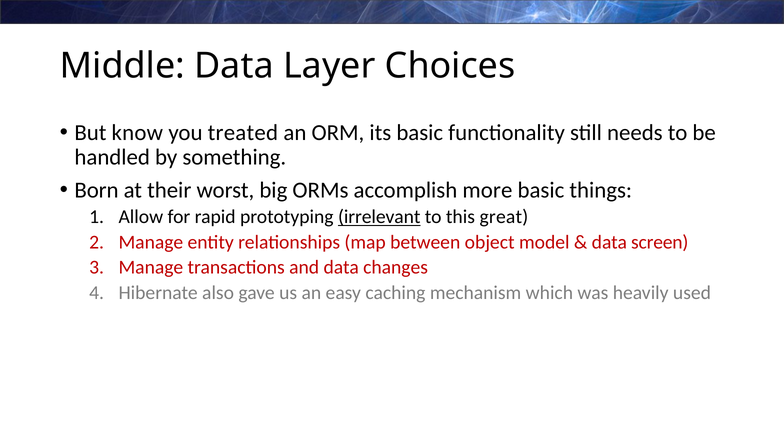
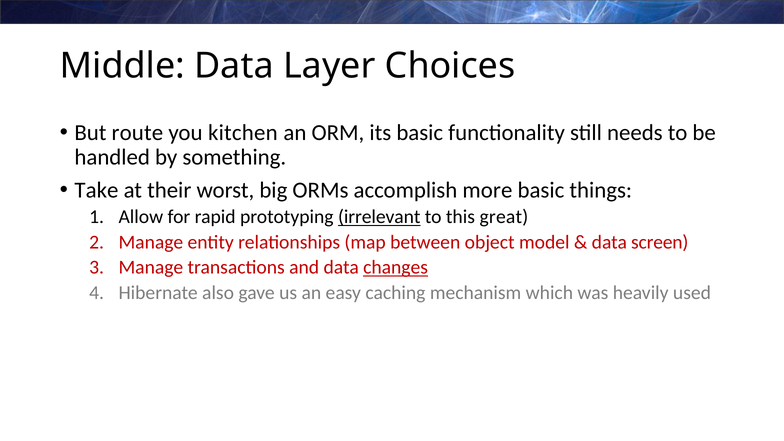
know: know -> route (137, 133)
treated: treated -> kitchen (243, 133)
Born: Born -> Take (96, 190)
changes underline: none -> present (396, 267)
